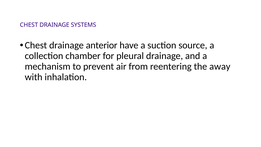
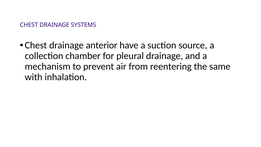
away: away -> same (220, 66)
